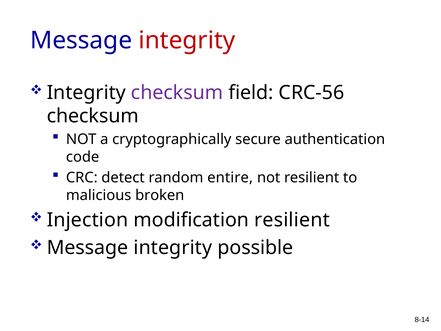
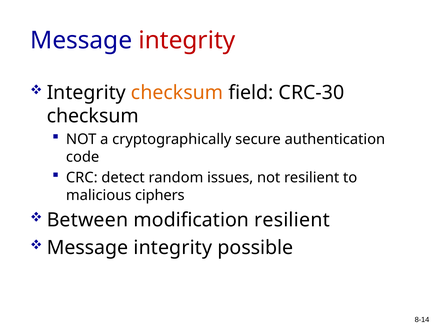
checksum colour: purple -> orange (177, 93)
CRC-56: CRC-56 -> CRC-30 (311, 93)
entire: entire -> issues (230, 177)
broken: broken -> ciphers (160, 195)
Injection: Injection -> Between (87, 220)
